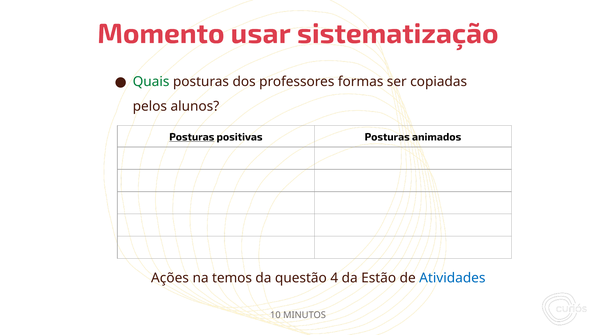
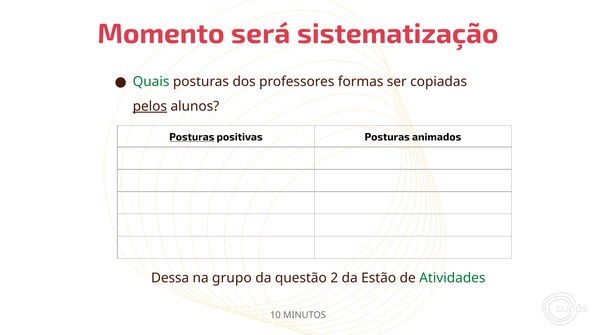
usar: usar -> será (261, 34)
pelos underline: none -> present (150, 106)
Ações: Ações -> Dessa (170, 278)
temos: temos -> grupo (232, 278)
4: 4 -> 2 (334, 278)
Atividades colour: blue -> green (452, 278)
